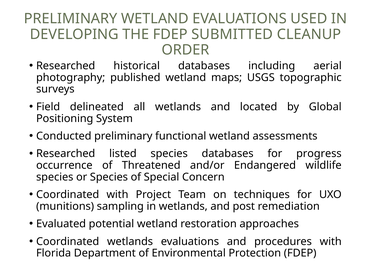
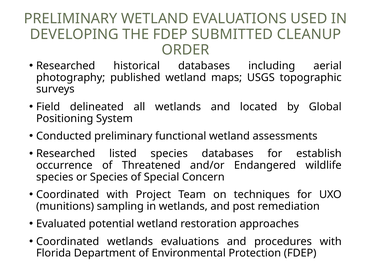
progress: progress -> establish (319, 154)
